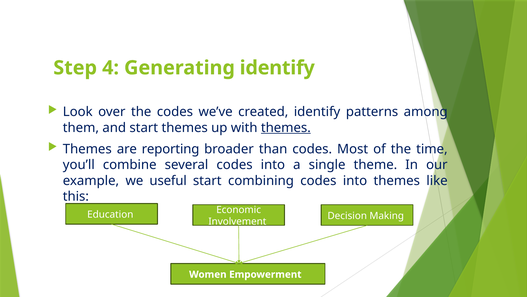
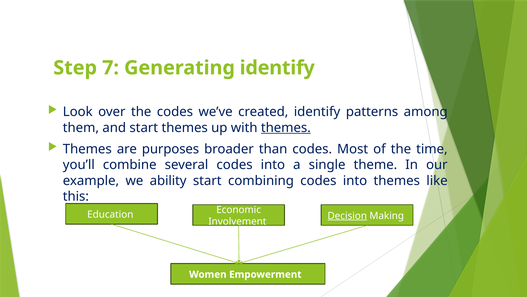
4: 4 -> 7 (111, 68)
reporting: reporting -> purposes (171, 149)
useful: useful -> ability (168, 180)
Decision underline: none -> present (347, 215)
